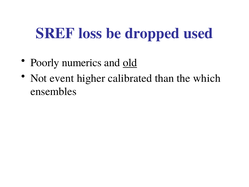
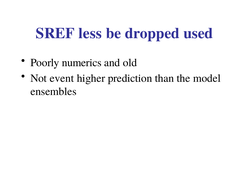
loss: loss -> less (90, 33)
old underline: present -> none (130, 63)
calibrated: calibrated -> prediction (130, 78)
which: which -> model (207, 78)
